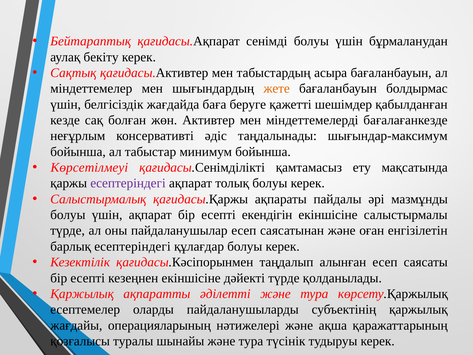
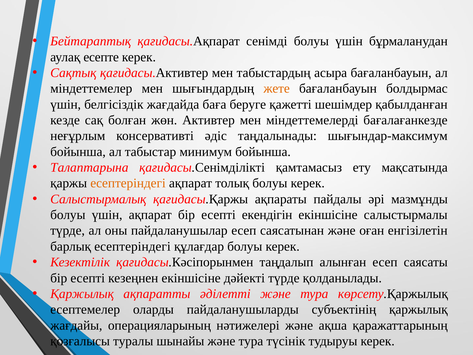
бекіту: бекіту -> есепте (101, 57)
Көрсетілмеуі: Көрсетілмеуі -> Талаптарына (89, 167)
есептеріндегі colour: purple -> orange (128, 183)
